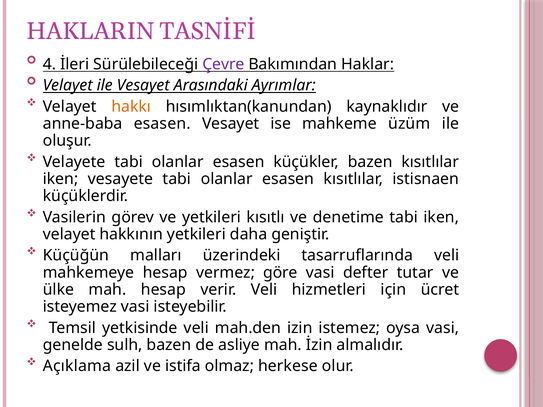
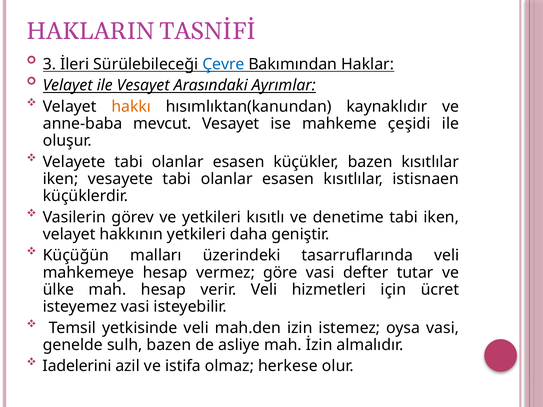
4: 4 -> 3 (49, 64)
Çevre colour: purple -> blue (223, 64)
anne-baba esasen: esasen -> mevcut (162, 124)
üzüm: üzüm -> çeşidi (409, 124)
Açıklama: Açıklama -> Iadelerini (77, 366)
